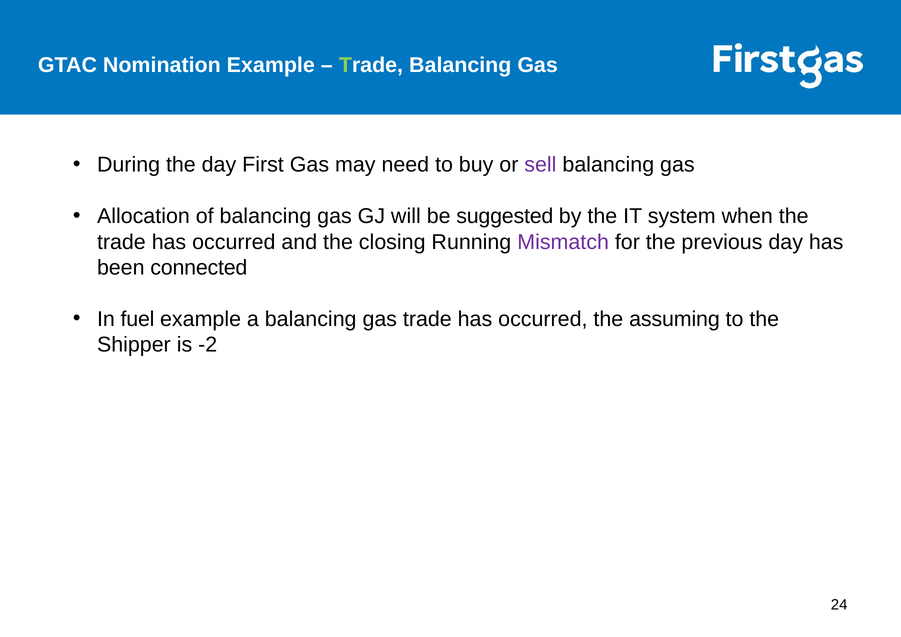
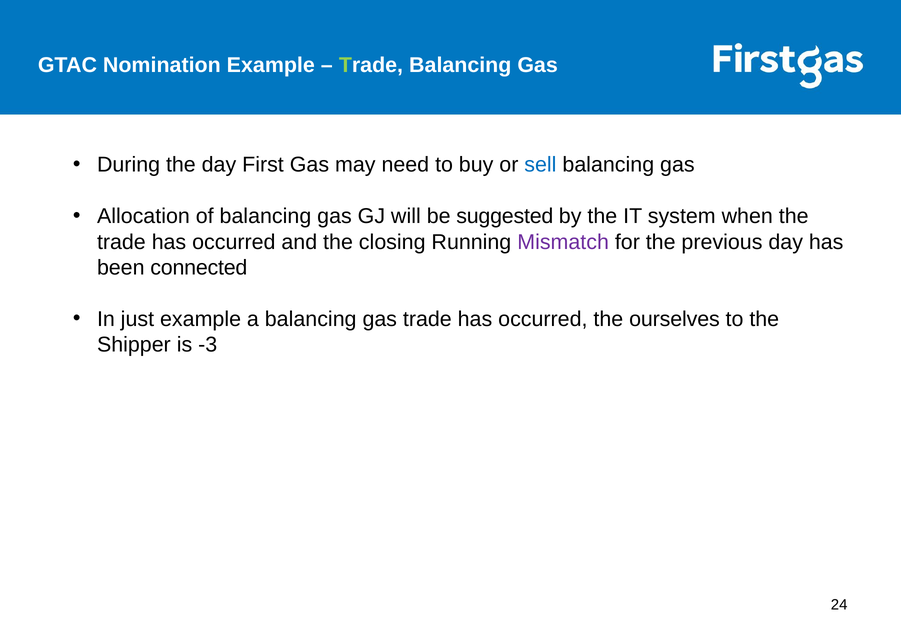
sell colour: purple -> blue (540, 165)
fuel: fuel -> just (137, 319)
assuming: assuming -> ourselves (674, 319)
-2: -2 -> -3 (208, 345)
